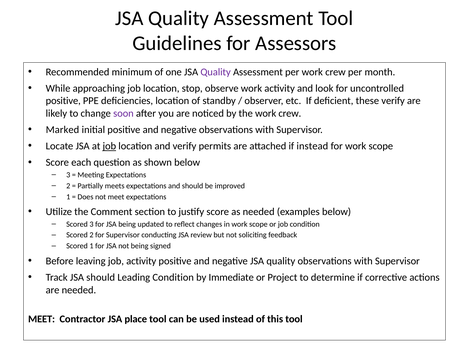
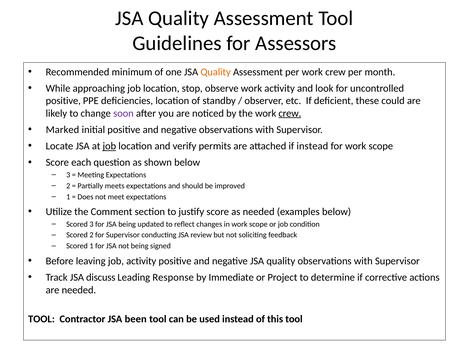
Quality colour: purple -> orange (216, 72)
these verify: verify -> could (393, 101)
crew underline: none -> present (290, 113)
JSA should: should -> discuss (101, 277)
Leading Condition: Condition -> Response (173, 277)
MEET: MEET -> TOOL (41, 319)
place: place -> been (136, 319)
